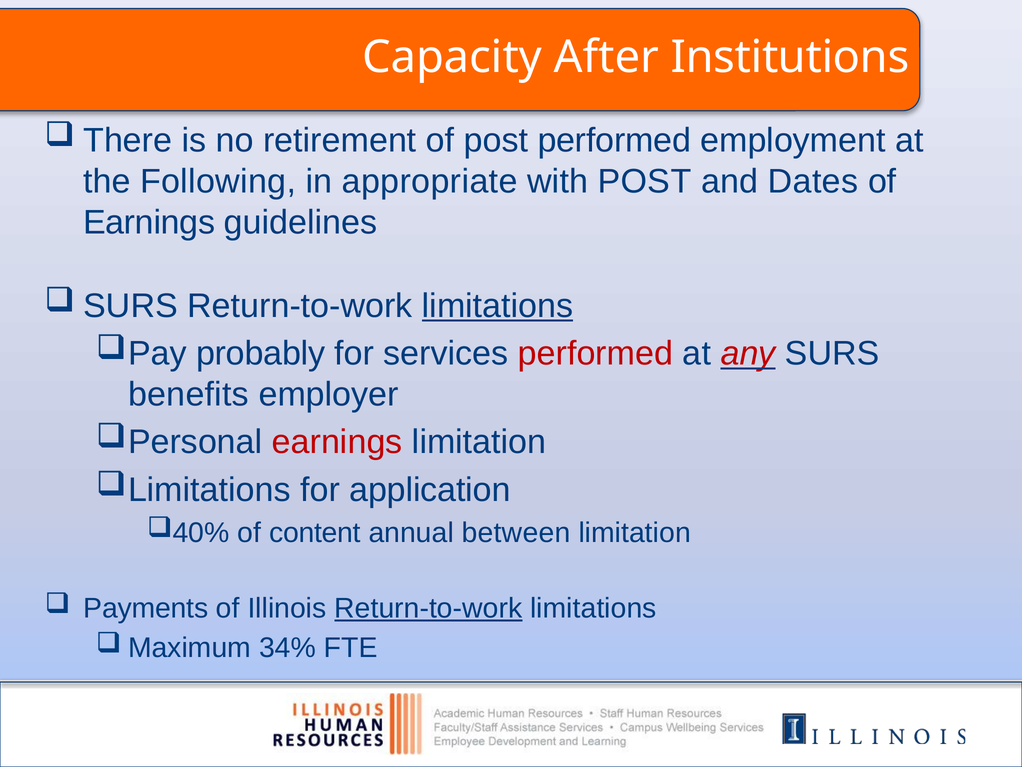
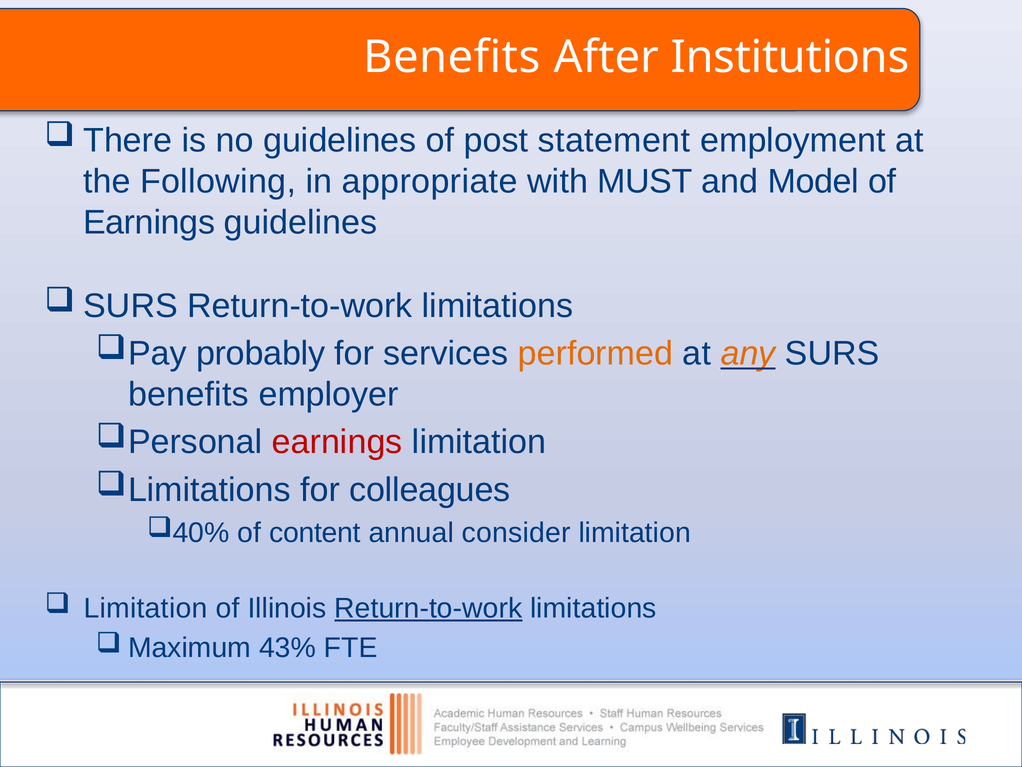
Capacity: Capacity -> Benefits (452, 57)
no retirement: retirement -> guidelines (340, 140)
post performed: performed -> statement (614, 140)
with POST: POST -> MUST (645, 181)
Dates: Dates -> Model (813, 181)
limitations underline: present -> none (498, 306)
performed colour: red -> orange (595, 353)
any colour: red -> orange (748, 353)
application: application -> colleagues (430, 490)
between: between -> consider (516, 532)
Payments: Payments -> Limitation (146, 608)
34%: 34% -> 43% (288, 648)
